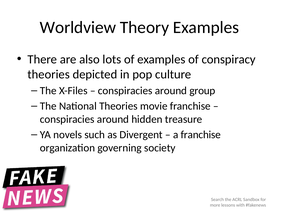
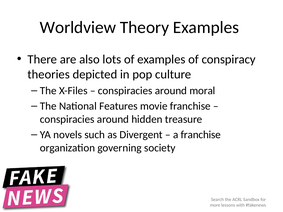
group: group -> moral (202, 91)
National Theories: Theories -> Features (118, 106)
